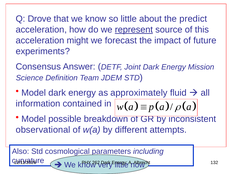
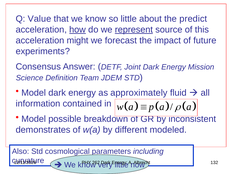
Drove: Drove -> Value (39, 19)
how underline: none -> present (78, 30)
observational: observational -> demonstrates (43, 130)
attempts: attempts -> modeled (168, 130)
